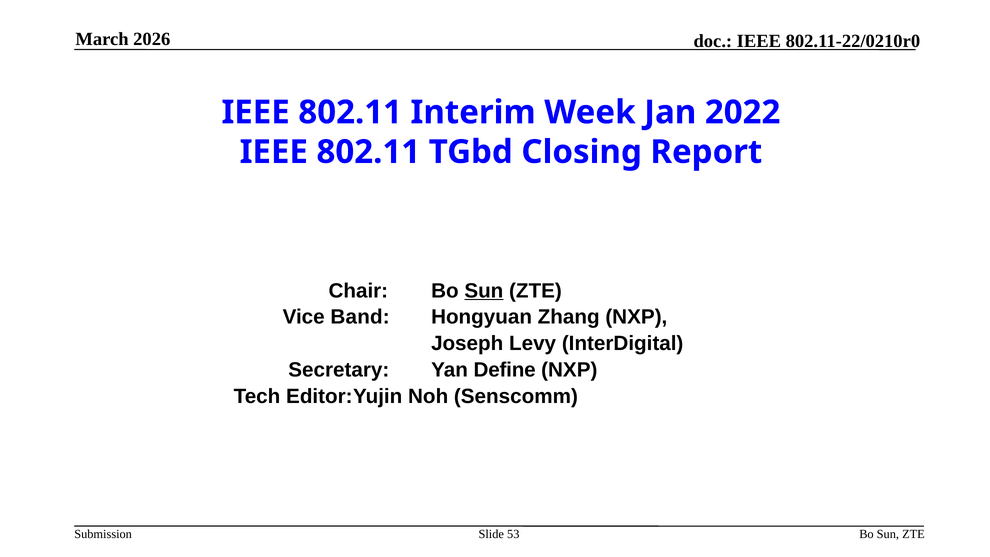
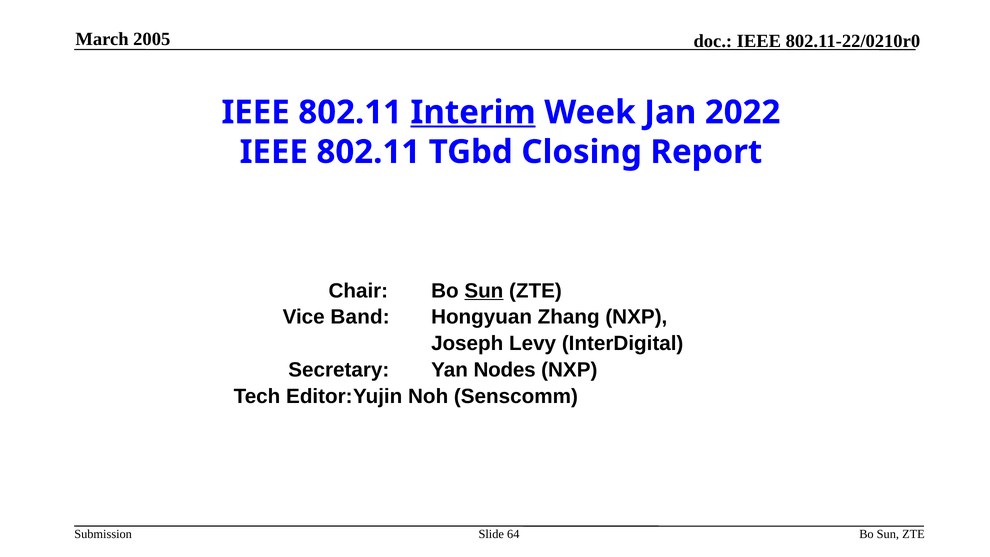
2026: 2026 -> 2005 (152, 39)
Interim underline: none -> present (473, 112)
Define: Define -> Nodes (505, 370)
53: 53 -> 64 (513, 534)
